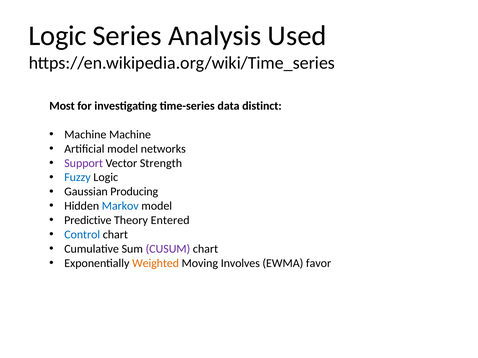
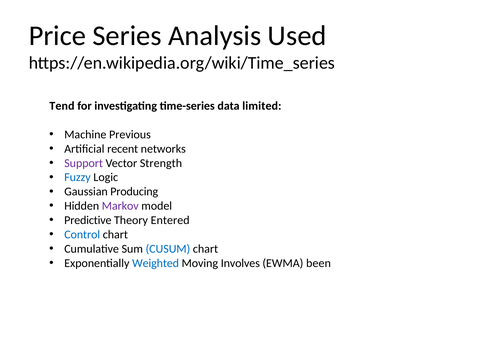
Logic: Logic -> Price (57, 36)
Most: Most -> Tend (62, 106)
distinct: distinct -> limited (262, 106)
Machine Machine: Machine -> Previous (130, 135)
Artificial model: model -> recent (123, 149)
Markov colour: blue -> purple (120, 206)
CUSUM colour: purple -> blue (168, 249)
Weighted colour: orange -> blue (156, 264)
favor: favor -> been (319, 264)
